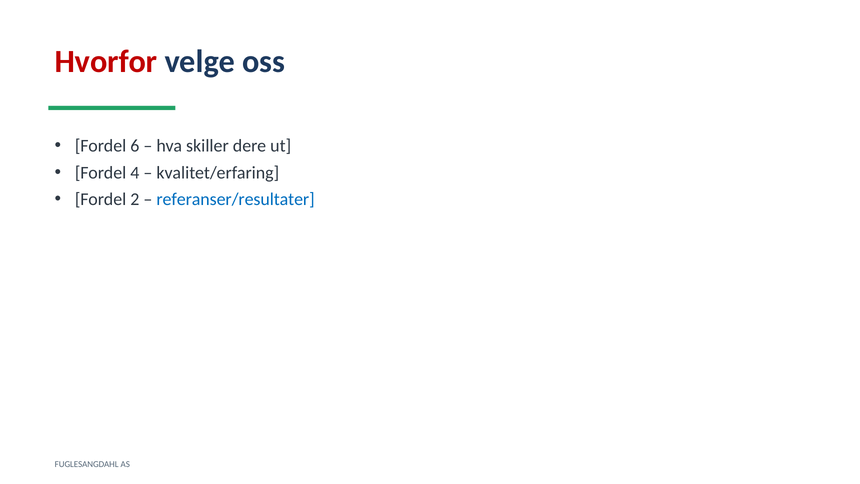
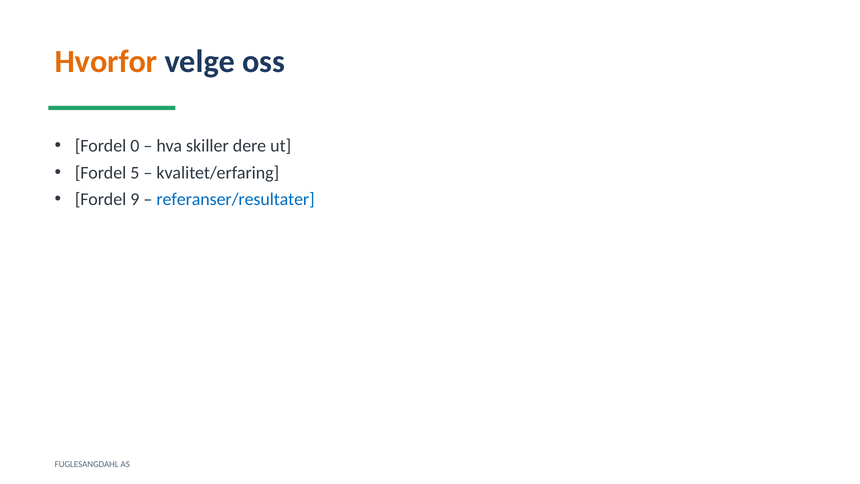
Hvorfor colour: red -> orange (106, 61)
6: 6 -> 0 (135, 146)
4: 4 -> 5 (135, 173)
2: 2 -> 9 (135, 199)
